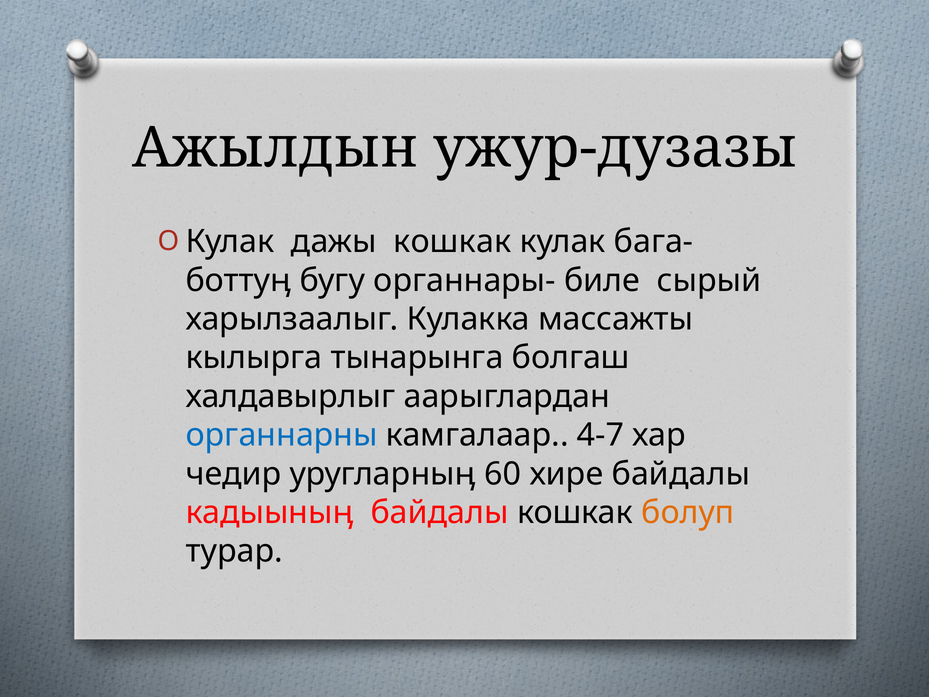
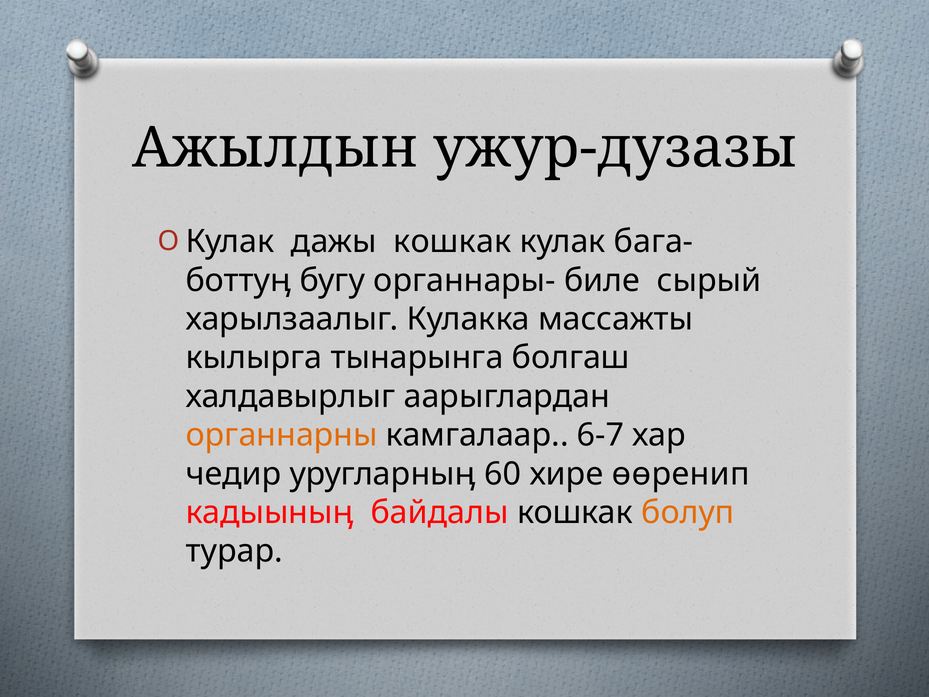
органнарны colour: blue -> orange (282, 435)
4-7: 4-7 -> 6-7 (601, 435)
хире байдалы: байдалы -> өөренип (681, 474)
